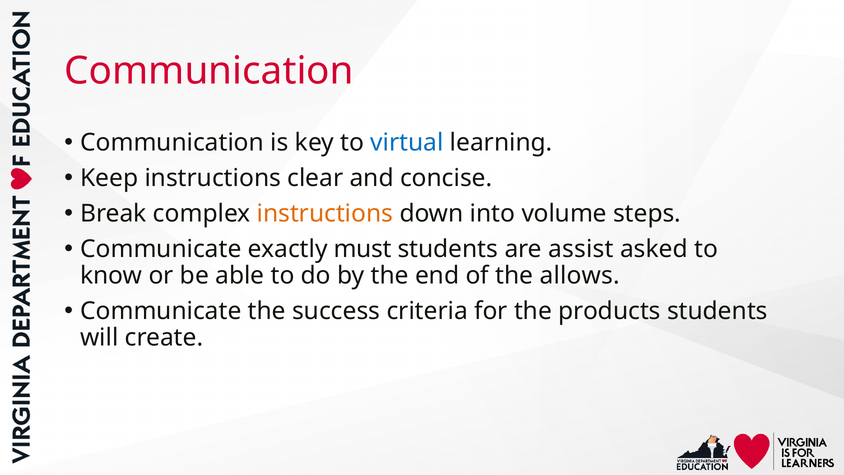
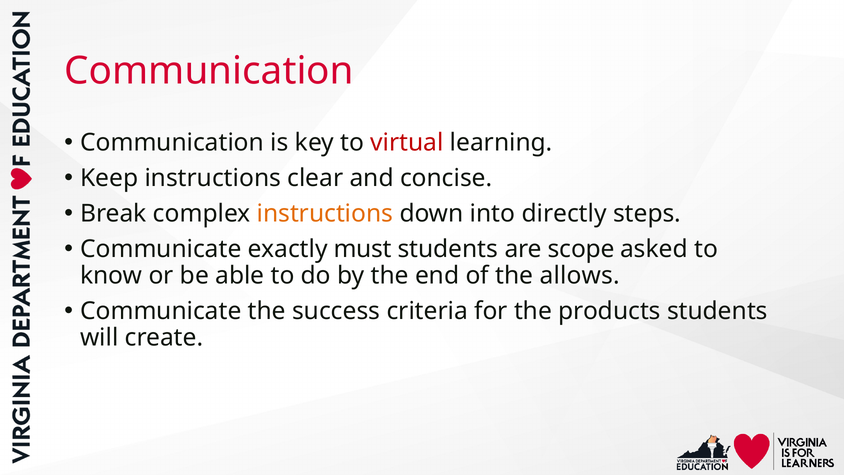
virtual colour: blue -> red (407, 143)
volume: volume -> directly (564, 213)
assist: assist -> scope (581, 249)
